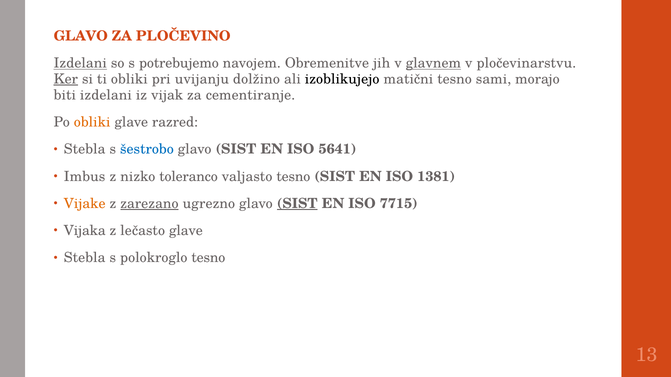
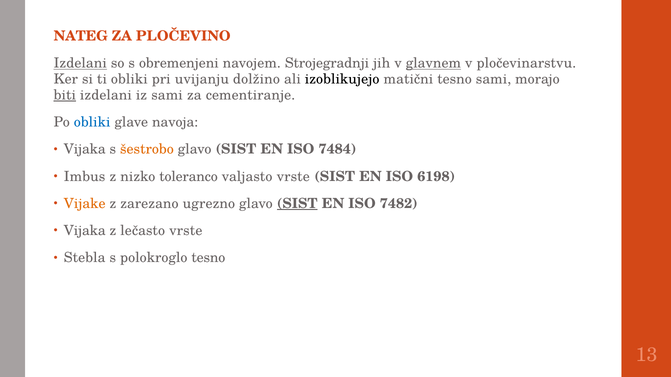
GLAVO: GLAVO -> NATEG (81, 36)
potrebujemo: potrebujemo -> obremenjeni (179, 63)
Obremenitve: Obremenitve -> Strojegradnji (327, 63)
Ker underline: present -> none (66, 79)
biti underline: none -> present (65, 95)
iz vijak: vijak -> sami (167, 95)
obliki colour: orange -> blue (92, 122)
razred: razred -> navoja (175, 122)
Stebla: Stebla -> Vijaka (85, 150)
šestrobo colour: blue -> orange (147, 150)
5641: 5641 -> 7484 (337, 150)
valjasto tesno: tesno -> vrste (293, 177)
1381: 1381 -> 6198 (436, 177)
zarezano underline: present -> none (149, 204)
7715: 7715 -> 7482 (399, 204)
lečasto glave: glave -> vrste (186, 231)
